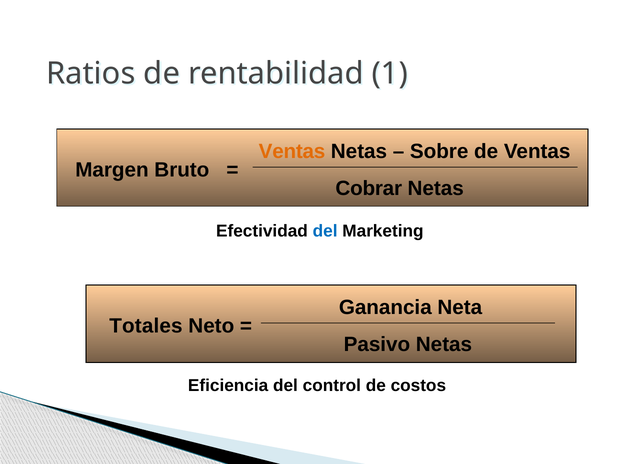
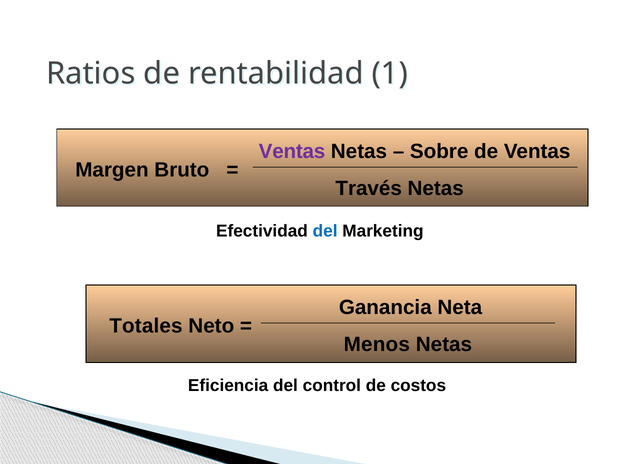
Ventas colour: orange -> purple (292, 151)
Cobrar: Cobrar -> Través (369, 189)
Pasivo: Pasivo -> Menos (377, 345)
